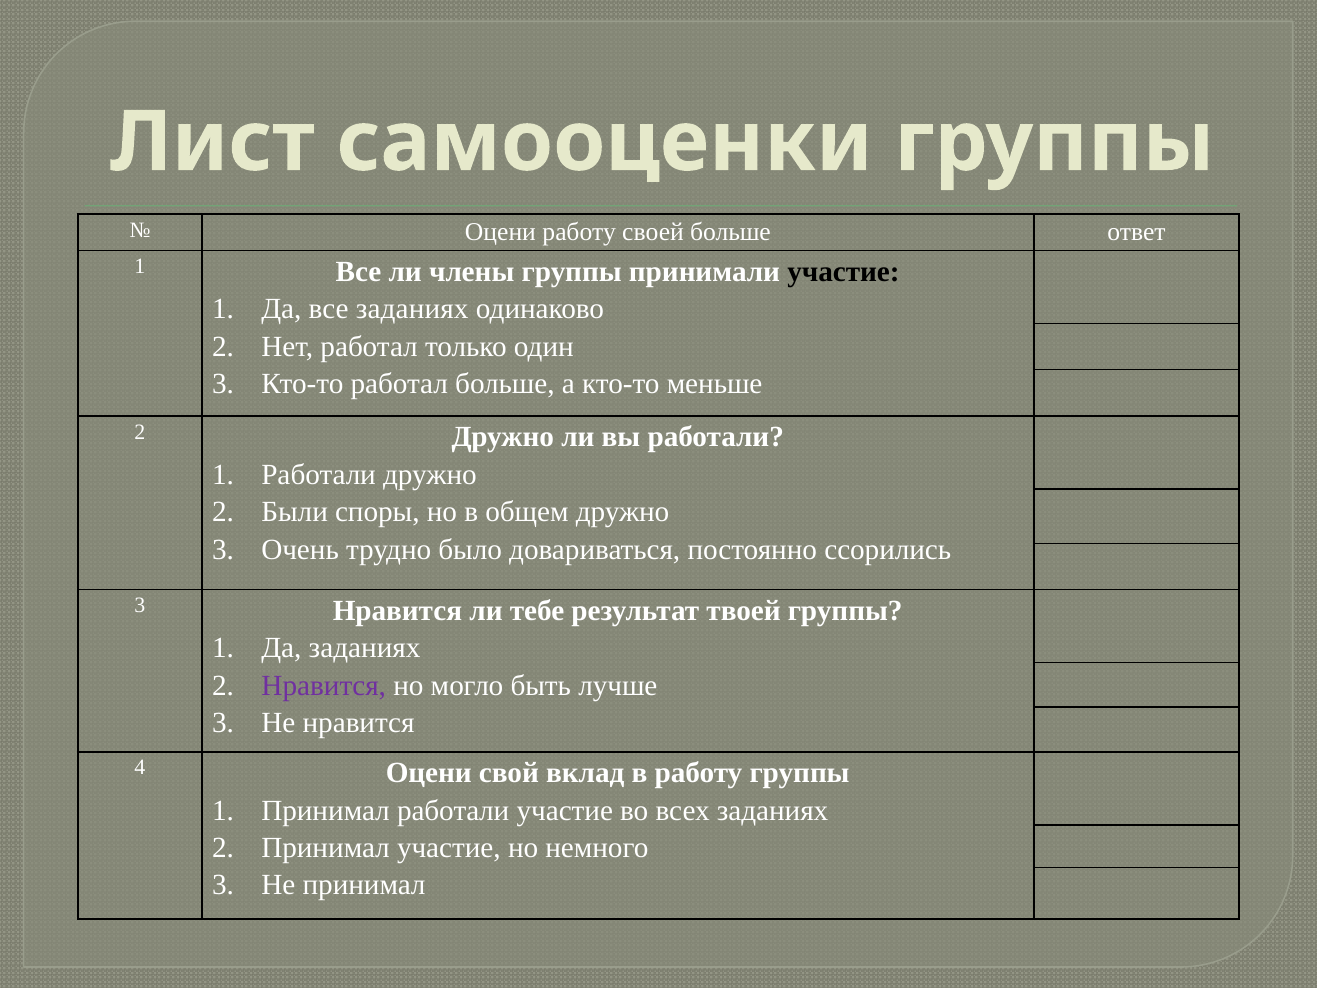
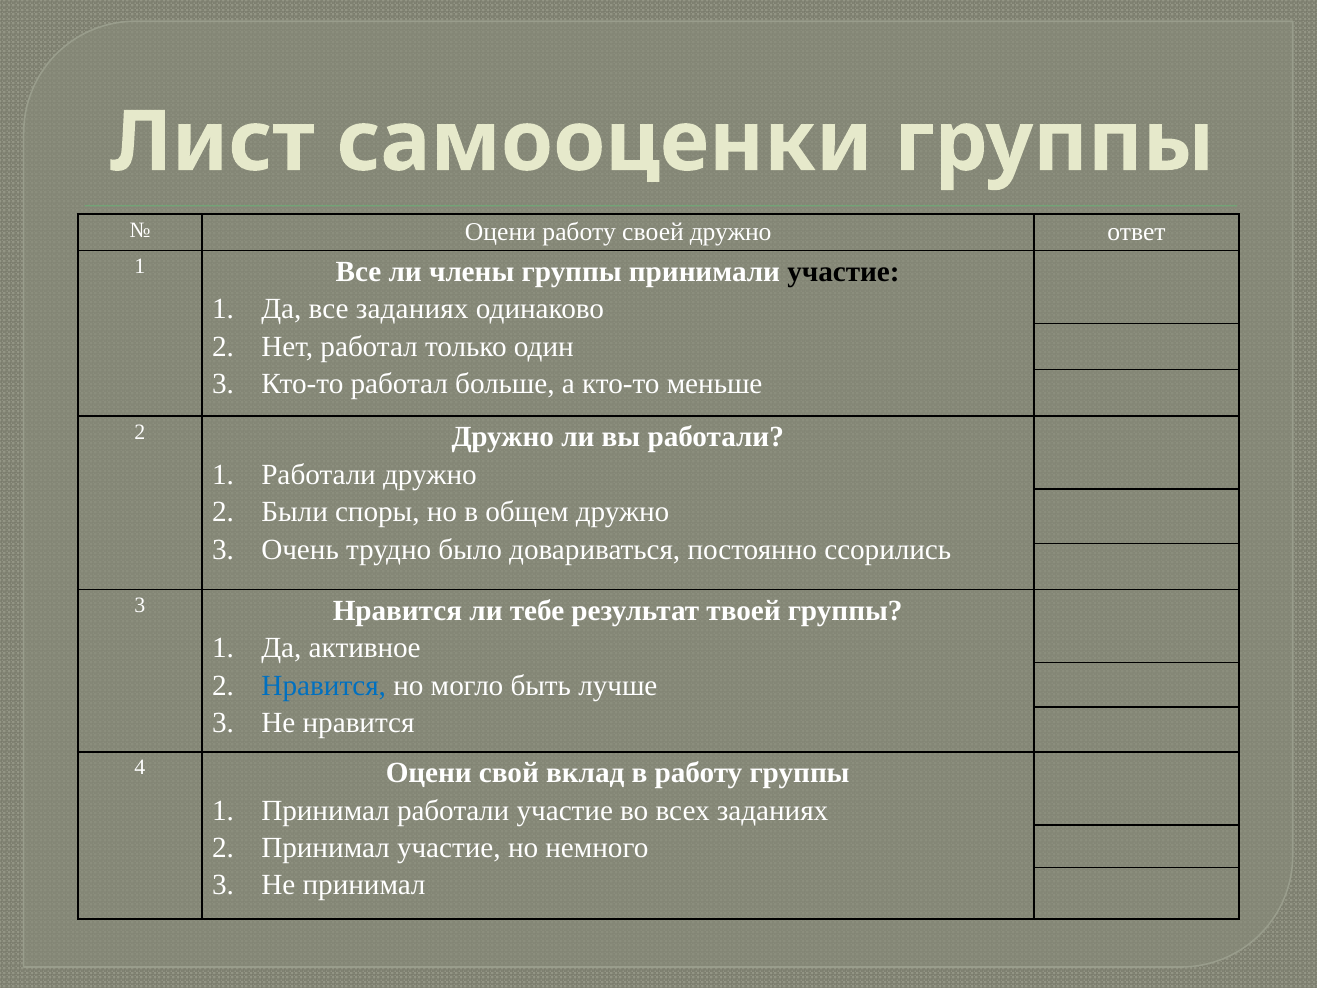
своей больше: больше -> дружно (731, 232)
Да заданиях: заданиях -> активное (365, 648)
Нравится colour: purple -> blue (324, 686)
